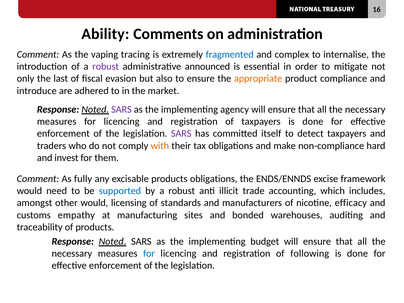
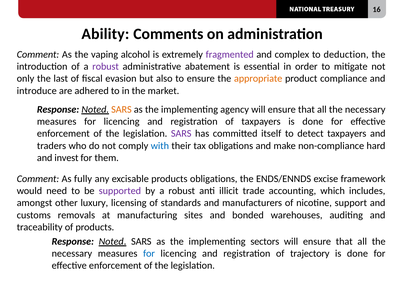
tracing: tracing -> alcohol (135, 54)
fragmented colour: blue -> purple (230, 54)
internalise: internalise -> deduction (346, 54)
announced: announced -> abatement (207, 66)
SARS colour: purple -> orange (121, 109)
with colour: orange -> blue (160, 146)
supported colour: blue -> purple (120, 191)
other would: would -> luxury (94, 203)
efficacy: efficacy -> support (351, 203)
empathy: empathy -> removals (76, 215)
budget: budget -> sectors (265, 241)
following: following -> trajectory (310, 254)
